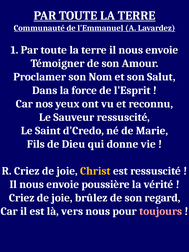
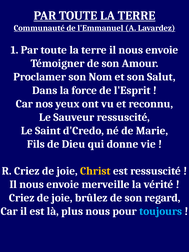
poussière: poussière -> merveille (106, 184)
vers: vers -> plus (72, 211)
toujours colour: pink -> light blue (161, 211)
